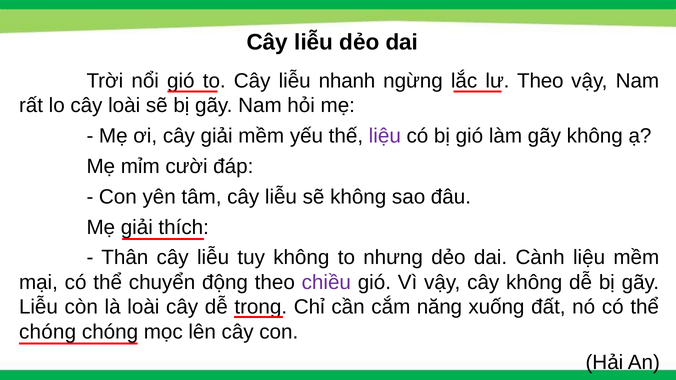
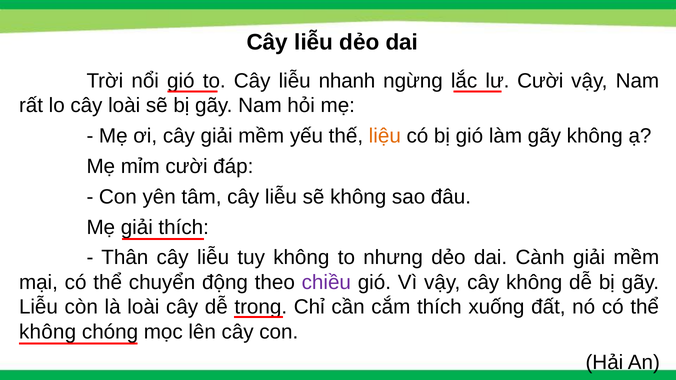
lư Theo: Theo -> Cười (540, 81)
liệu colour: purple -> orange (385, 136)
Cành liệu: liệu -> giải (589, 258)
cắm năng: năng -> thích (439, 307)
chóng: chóng -> không (48, 332)
